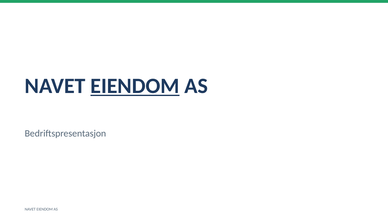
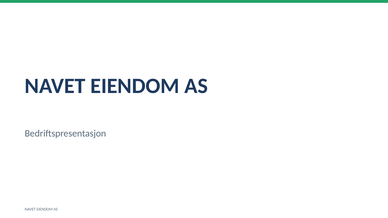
EIENDOM underline: present -> none (135, 86)
